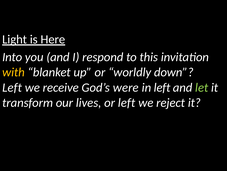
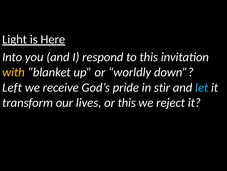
were: were -> pride (126, 87)
in left: left -> stir (162, 87)
let colour: light green -> light blue (202, 87)
or left: left -> this (127, 102)
